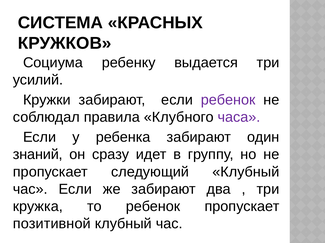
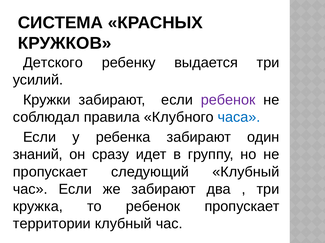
Социума: Социума -> Детского (53, 63)
часа colour: purple -> blue (239, 118)
позитивной: позитивной -> территории (52, 224)
